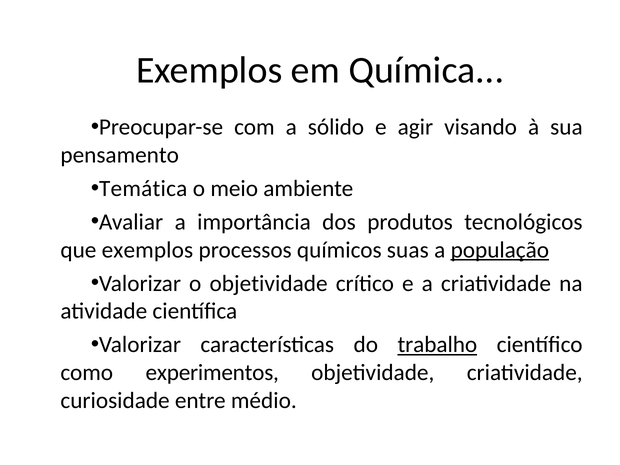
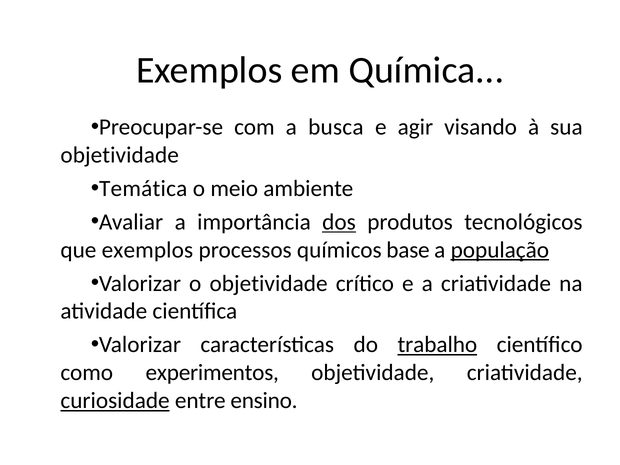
sólido: sólido -> busca (336, 127)
pensamento: pensamento -> objetividade (120, 155)
dos underline: none -> present (339, 222)
suas: suas -> base (408, 250)
curiosidade underline: none -> present (115, 401)
médio: médio -> ensino (264, 401)
